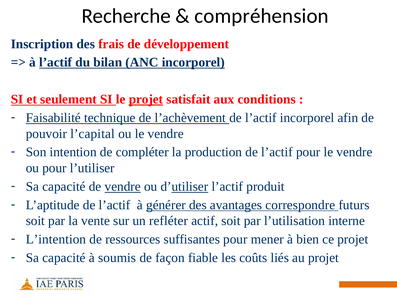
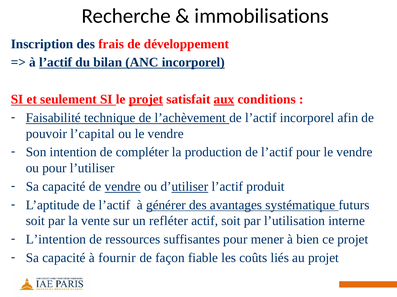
compréhension: compréhension -> immobilisations (262, 16)
aux underline: none -> present (224, 100)
correspondre: correspondre -> systématique (300, 205)
soumis: soumis -> fournir (117, 258)
